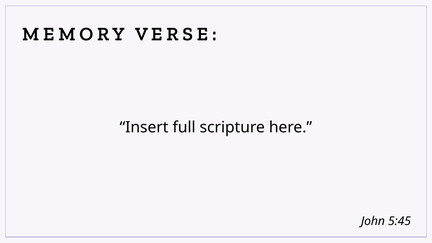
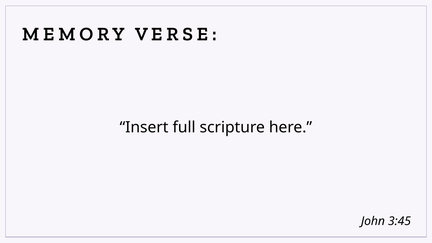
5:45: 5:45 -> 3:45 (399, 221)
